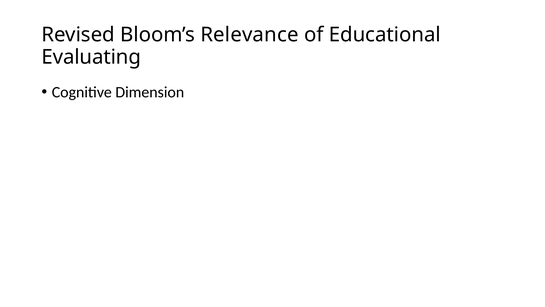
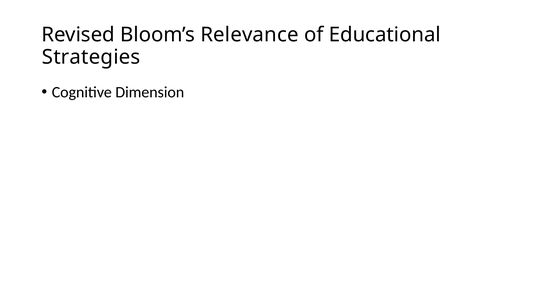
Evaluating: Evaluating -> Strategies (91, 57)
